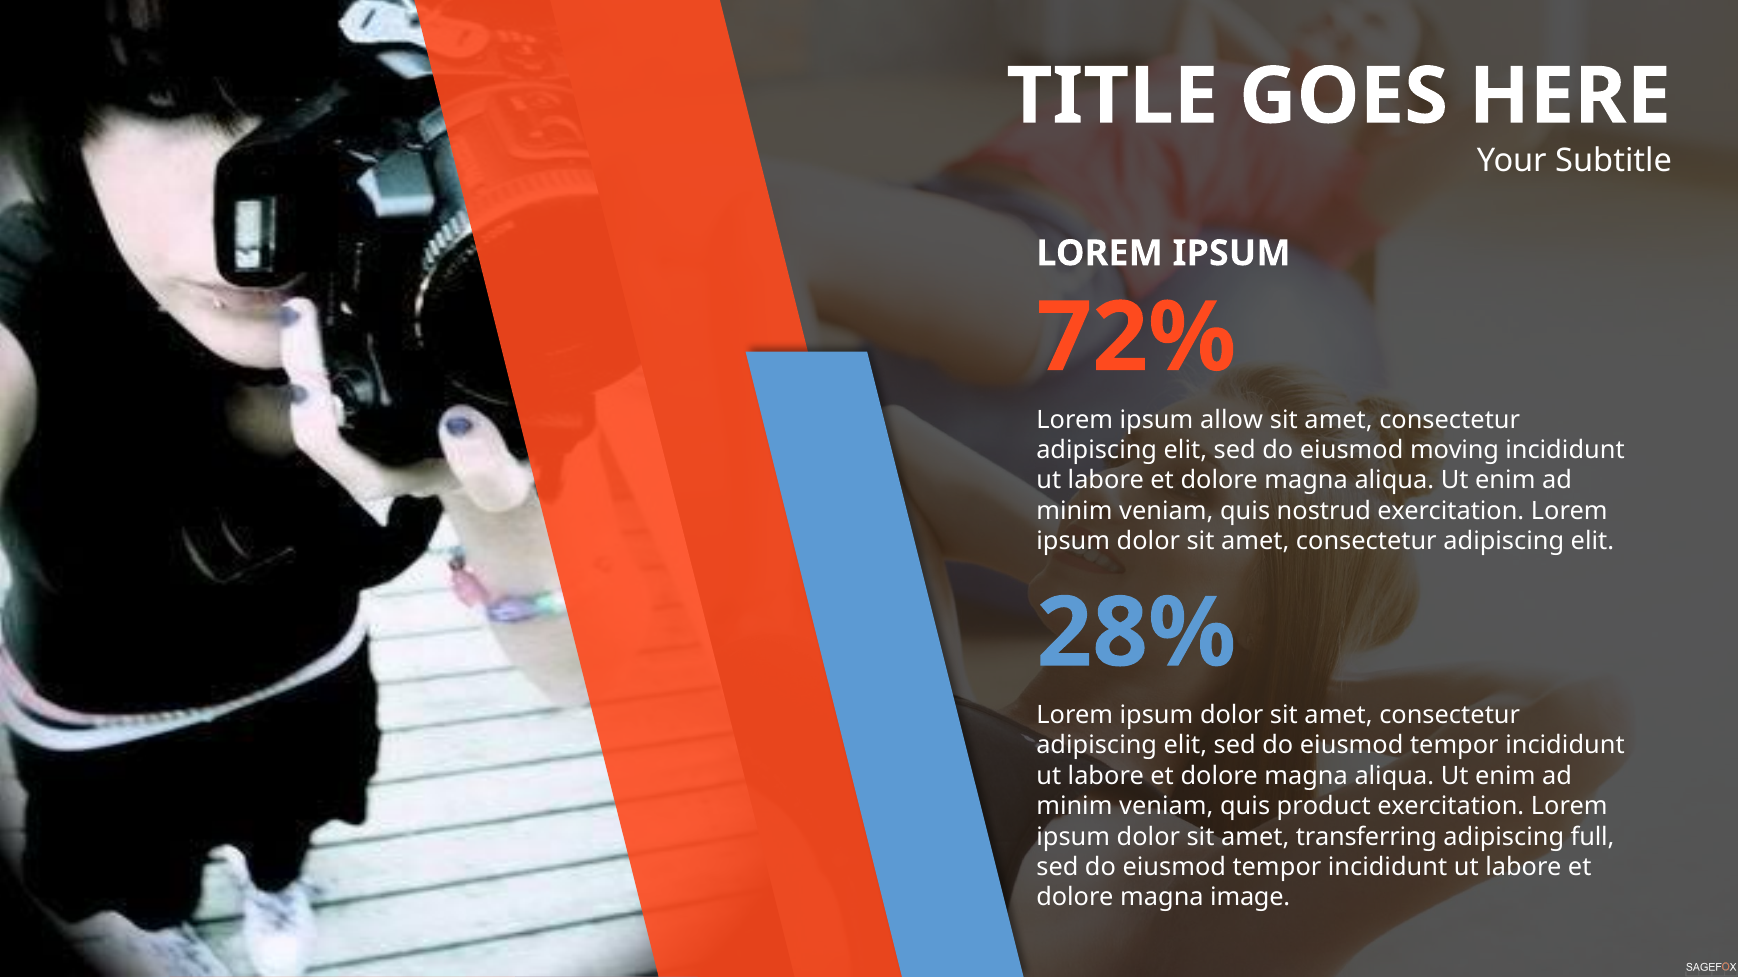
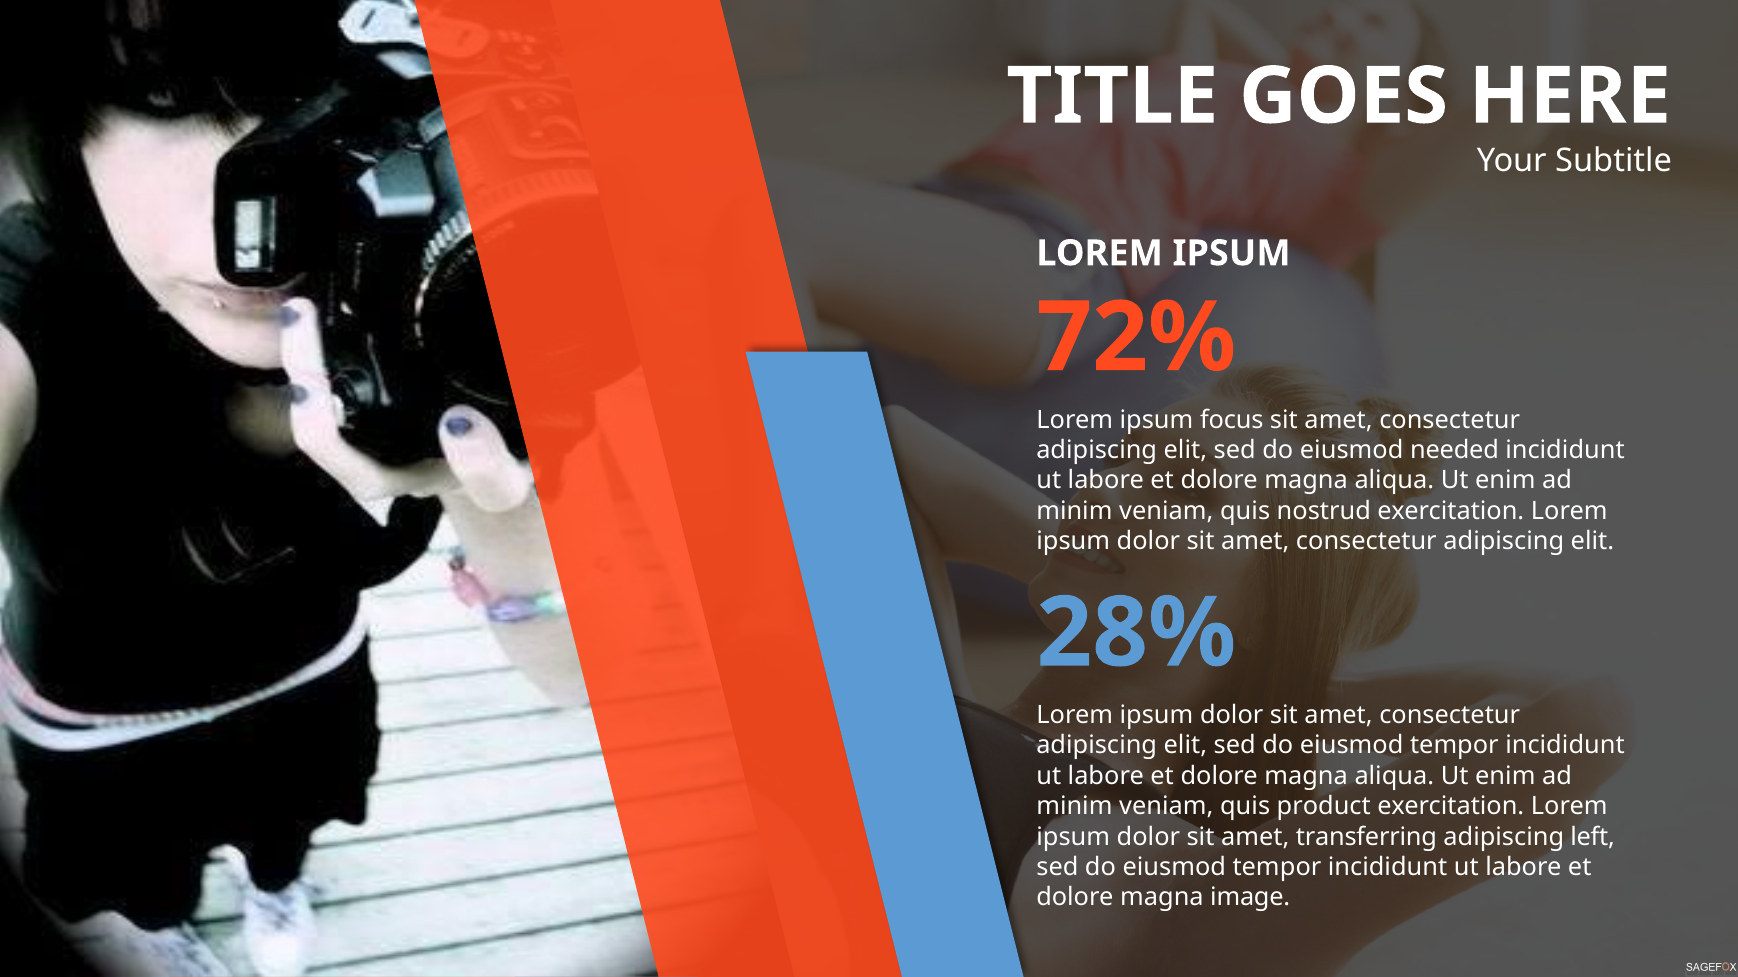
allow: allow -> focus (1232, 420)
moving: moving -> needed (1454, 450)
full: full -> left (1593, 837)
